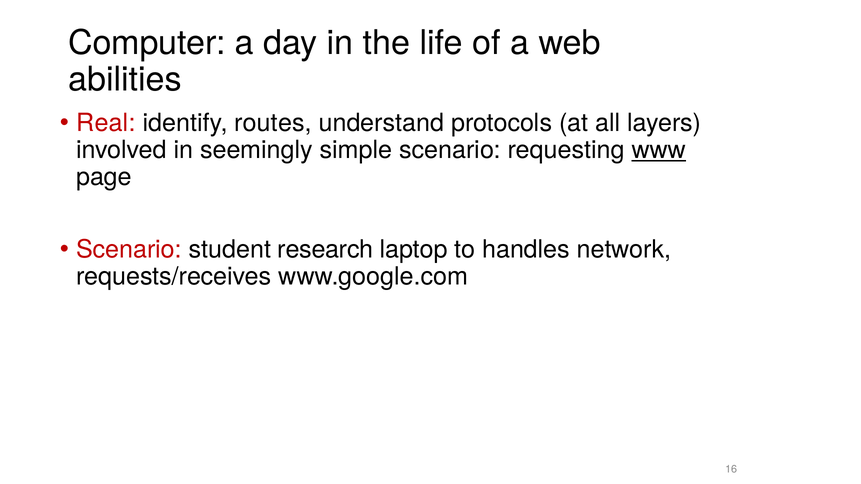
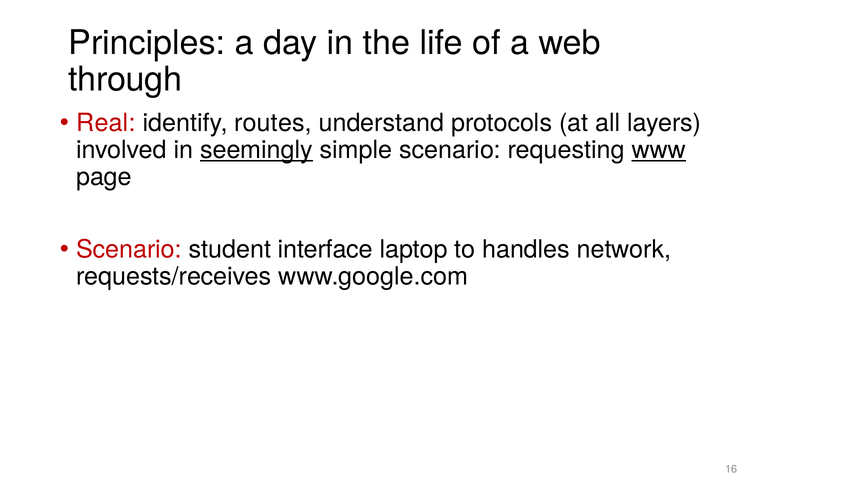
Computer: Computer -> Principles (147, 43)
abilities: abilities -> through (125, 80)
seemingly underline: none -> present (256, 150)
research: research -> interface (325, 249)
